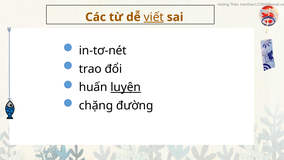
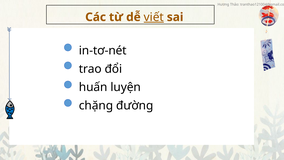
luyện underline: present -> none (126, 87)
